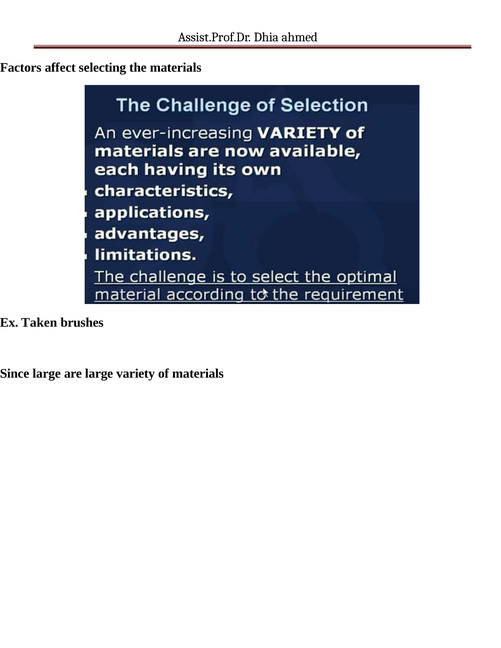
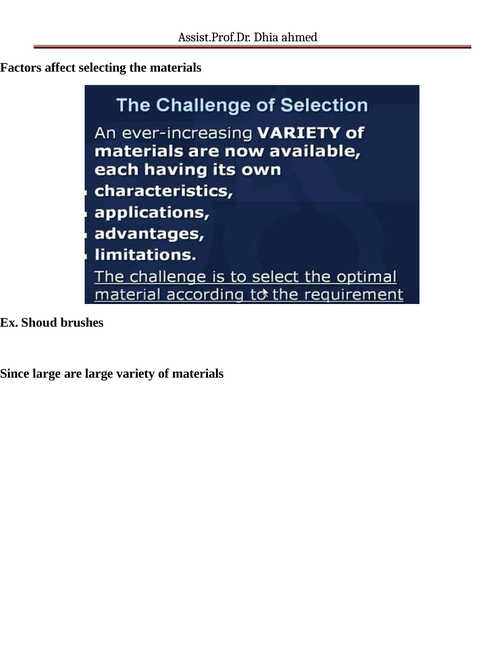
Taken: Taken -> Shoud (39, 323)
